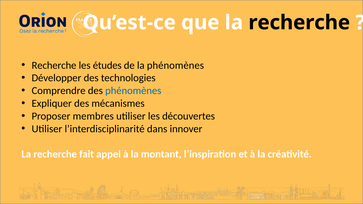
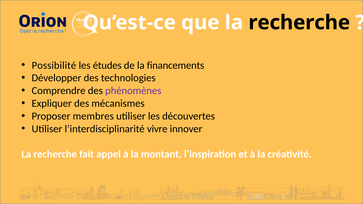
Recherche: Recherche -> Possibilité (54, 65)
la phénomènes: phénomènes -> financements (176, 65)
phénomènes colour: blue -> purple (133, 91)
dans: dans -> vivre (157, 129)
